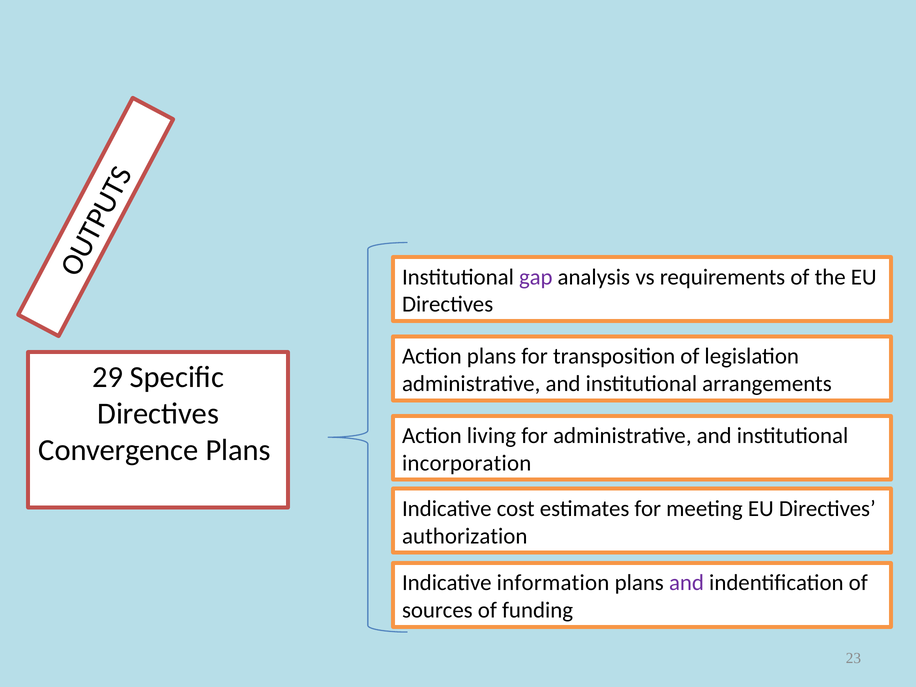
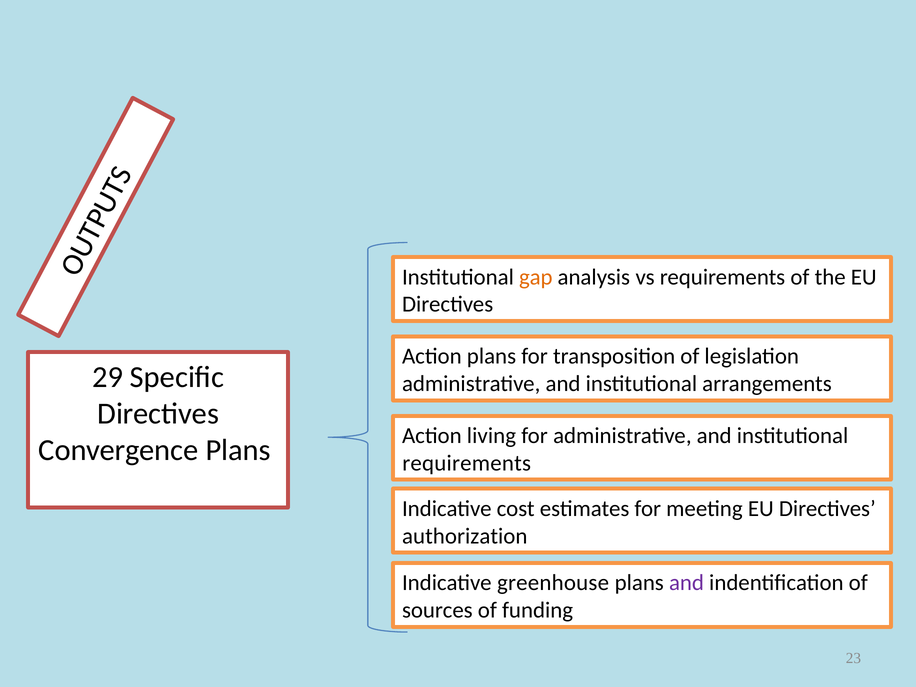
gap colour: purple -> orange (536, 277)
incorporation: incorporation -> requirements (467, 463)
information: information -> greenhouse (553, 583)
